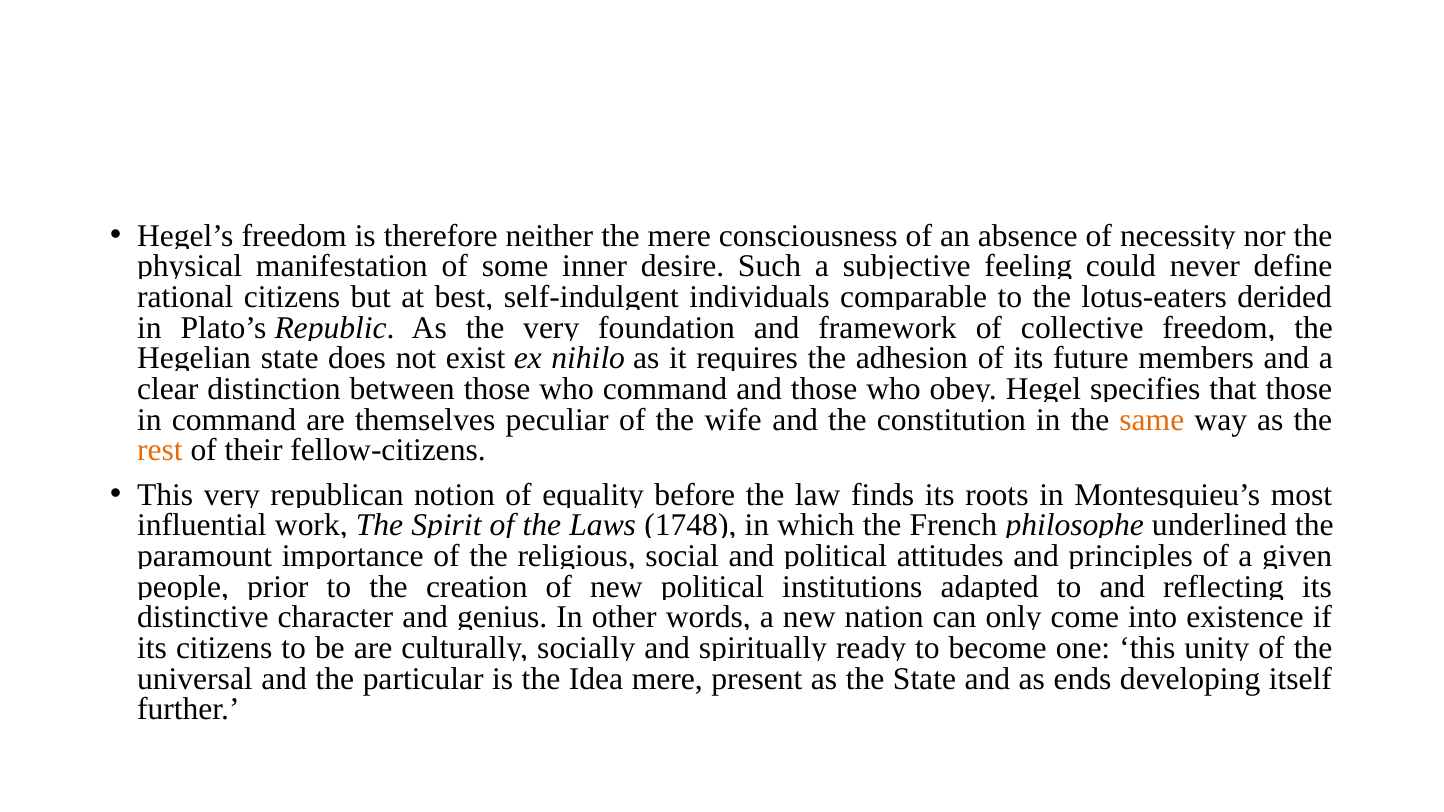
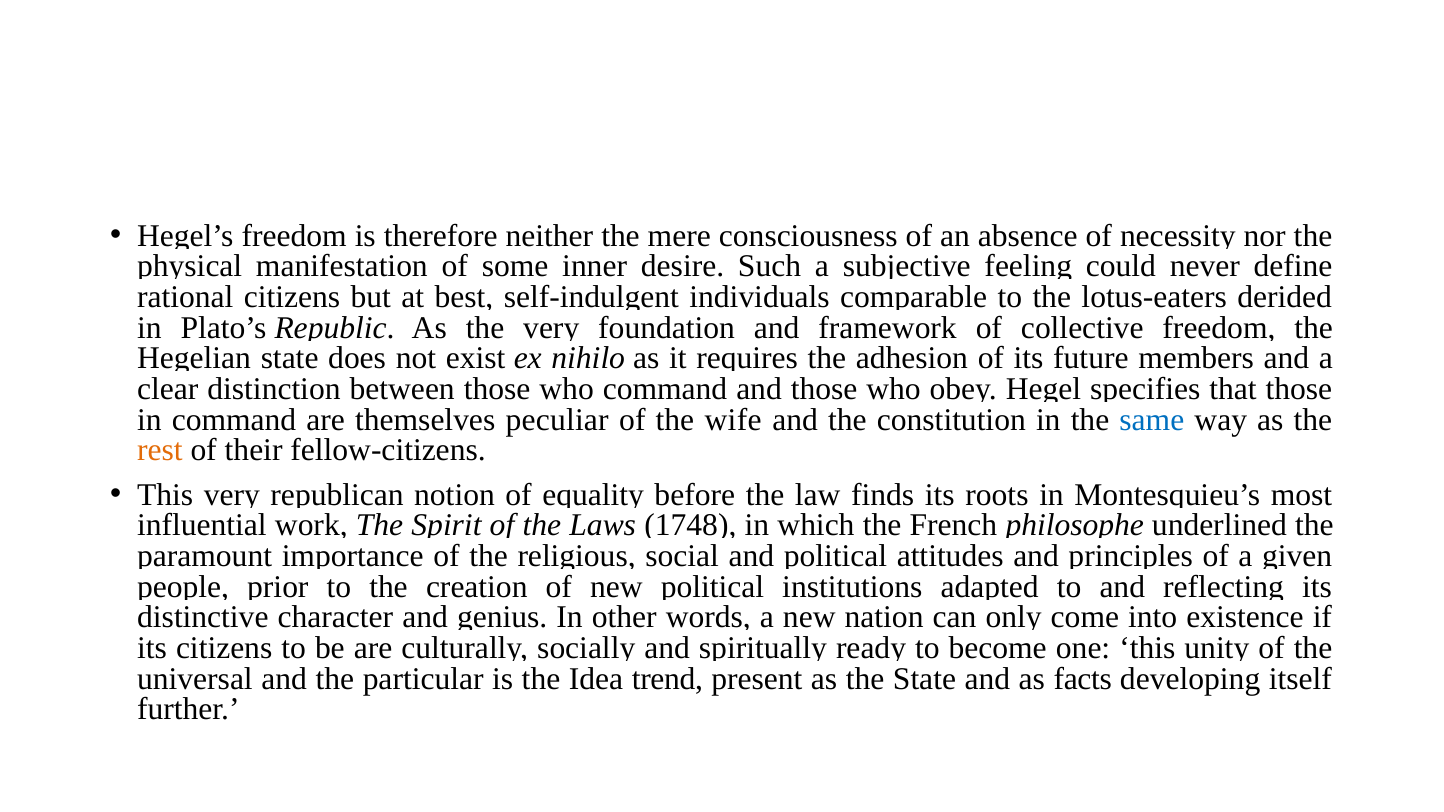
same colour: orange -> blue (1152, 420)
Idea mere: mere -> trend (667, 679)
ends: ends -> facts (1083, 679)
